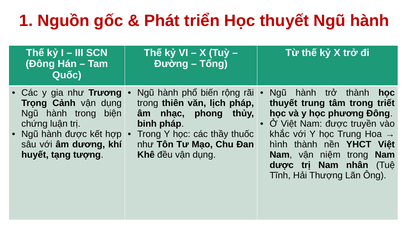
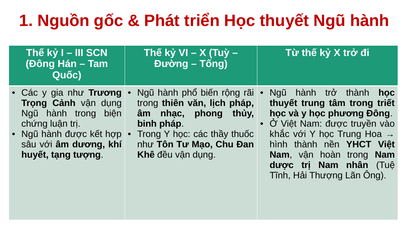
niệm: niệm -> hoàn (330, 155)
